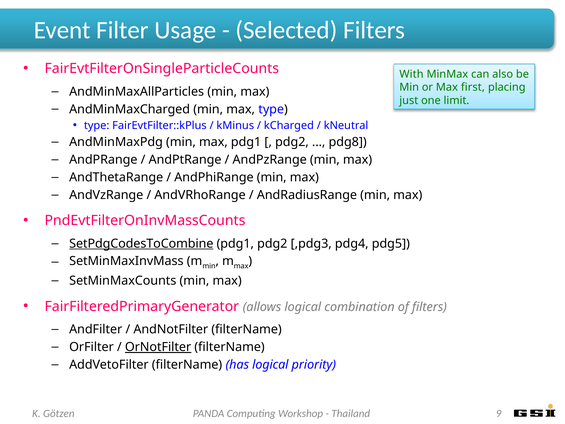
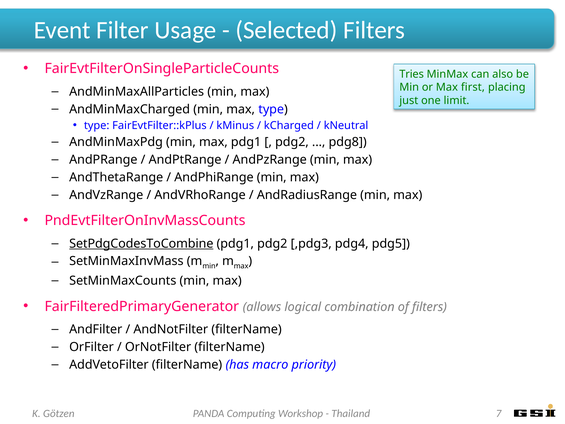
With: With -> Tries (412, 74)
OrNotFilter underline: present -> none (158, 347)
has logical: logical -> macro (270, 364)
9: 9 -> 7 (499, 413)
